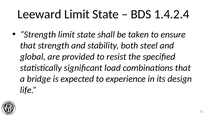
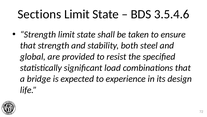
Leeward: Leeward -> Sections (39, 14)
1.4.2.4: 1.4.2.4 -> 3.5.4.6 (172, 14)
